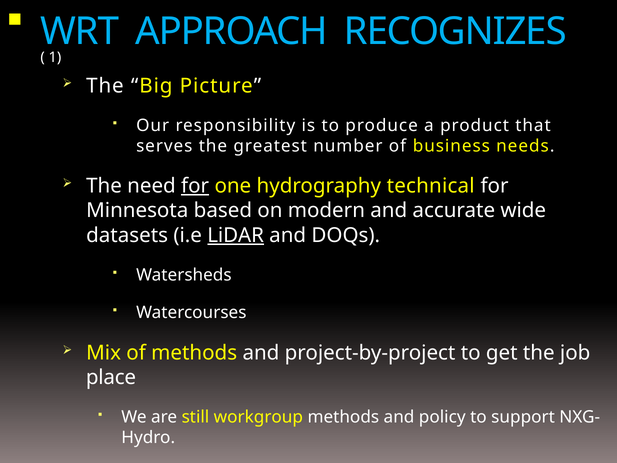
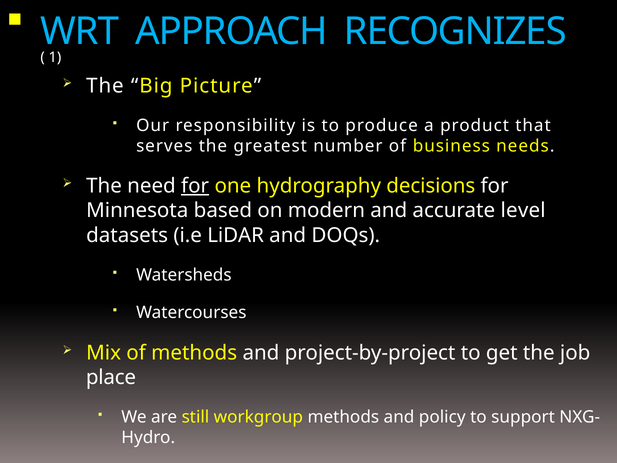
technical: technical -> decisions (431, 186)
wide: wide -> level (523, 211)
LiDAR underline: present -> none (236, 235)
